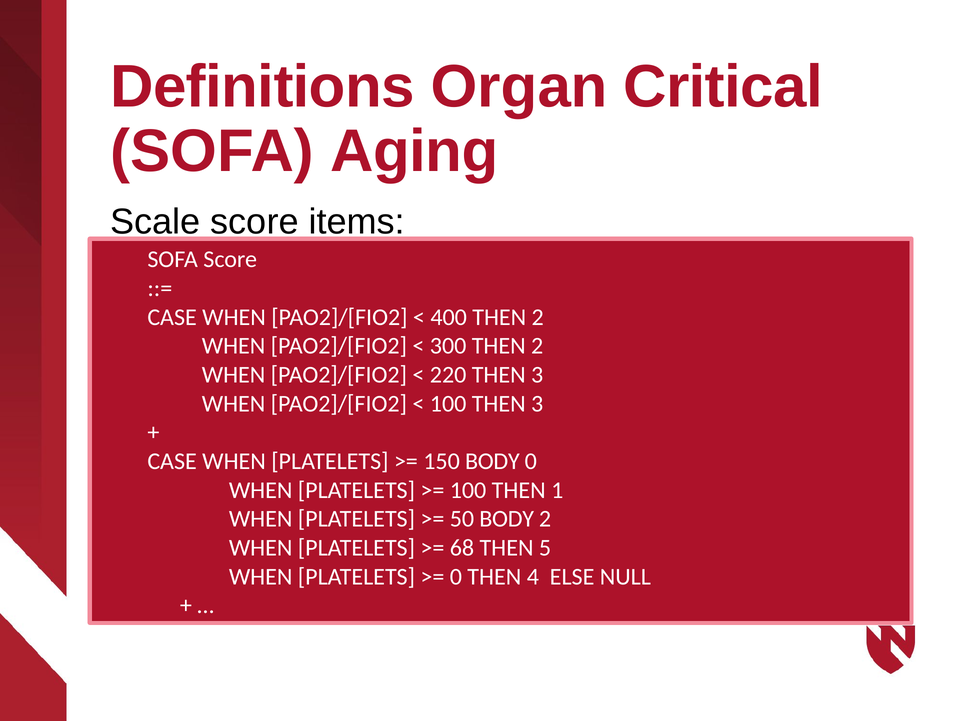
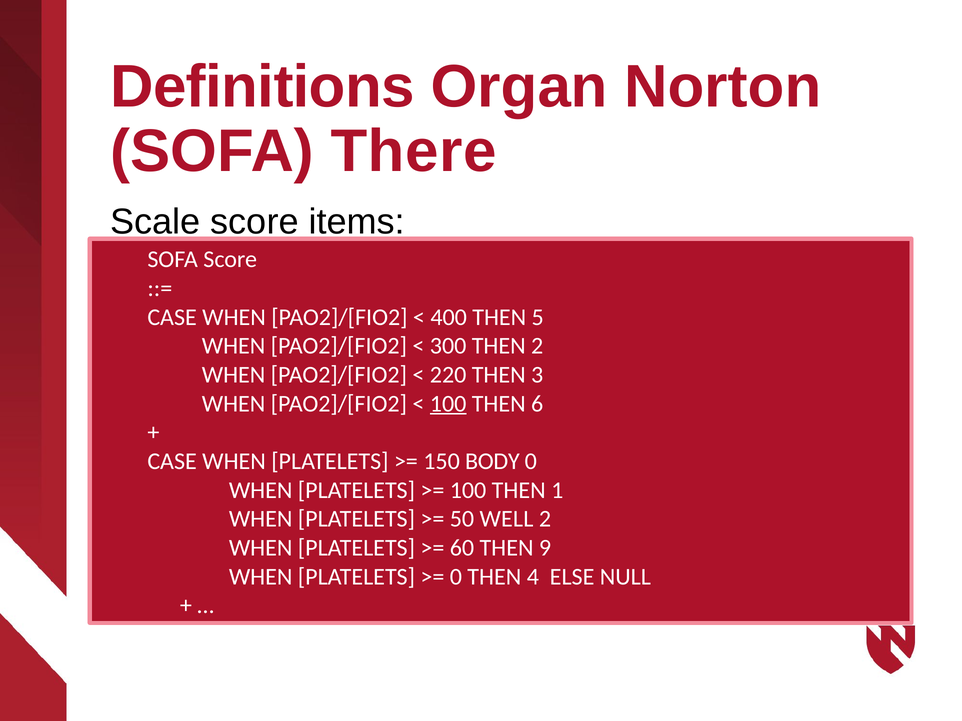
Critical: Critical -> Norton (723, 87)
Aging: Aging -> There (414, 152)
2: 2 -> 5 (538, 317)
100 underline: none -> present (448, 404)
3: 3 -> 6 (537, 404)
50 BODY: BODY -> WELL (506, 519)
68: 68 -> 60 (462, 548)
5: 5 -> 9 (545, 548)
